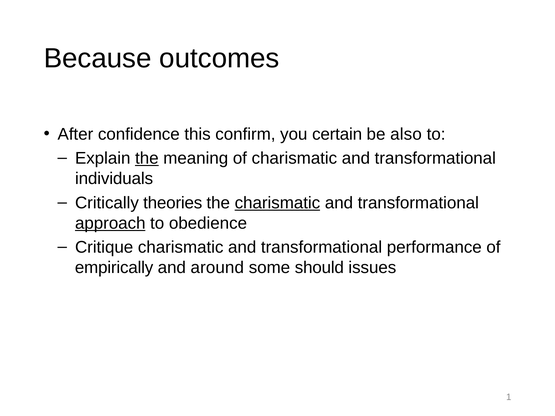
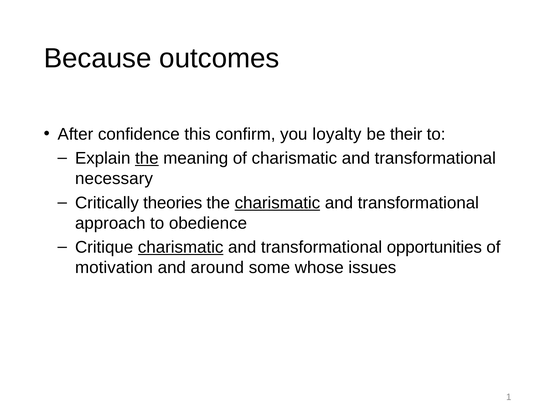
certain: certain -> loyalty (337, 134)
also: also -> their (406, 134)
individuals: individuals -> necessary (114, 179)
approach underline: present -> none (110, 223)
charismatic underline: none -> present (181, 247)
performance: performance -> opportunities (434, 247)
empirically: empirically -> motivation (114, 268)
should: should -> whose (319, 268)
